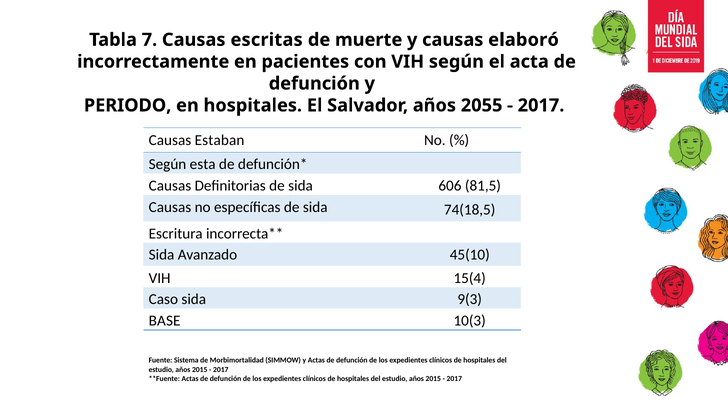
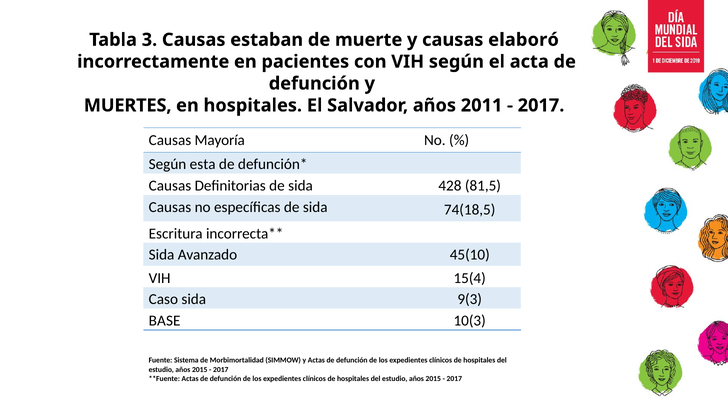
7: 7 -> 3 (149, 40)
escritas: escritas -> estaban (267, 40)
PERIODO: PERIODO -> MUERTES (128, 105)
2055: 2055 -> 2011 (482, 105)
Estaban: Estaban -> Mayoría (220, 140)
606: 606 -> 428 (450, 186)
